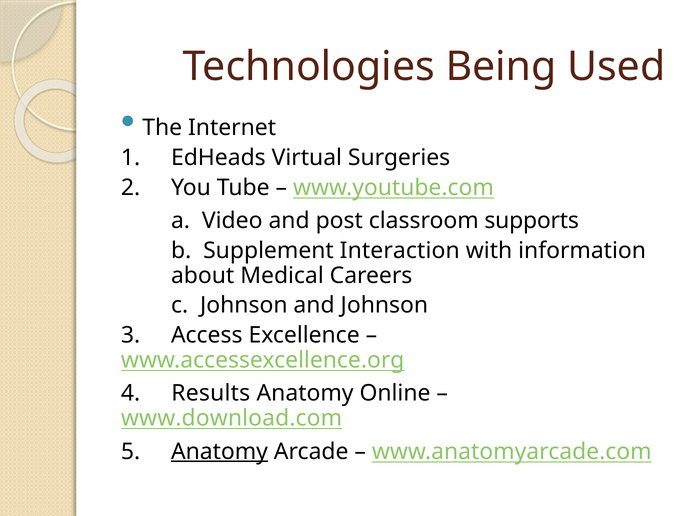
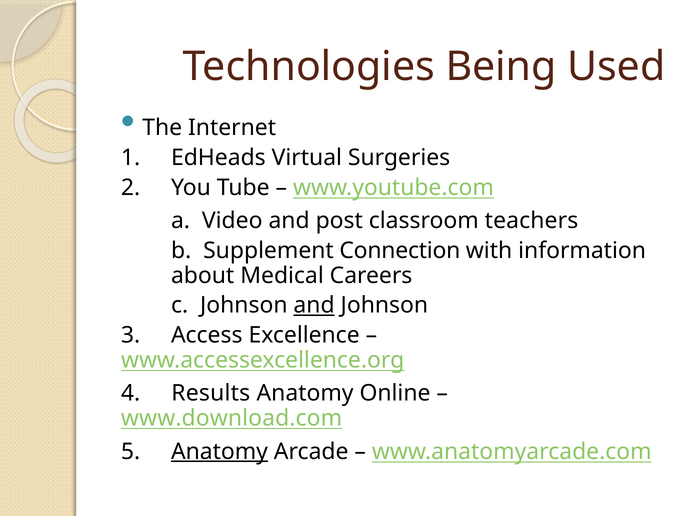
supports: supports -> teachers (531, 221)
Interaction: Interaction -> Connection (400, 251)
and underline: none -> present (314, 305)
